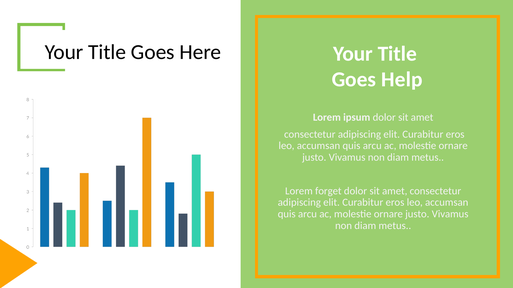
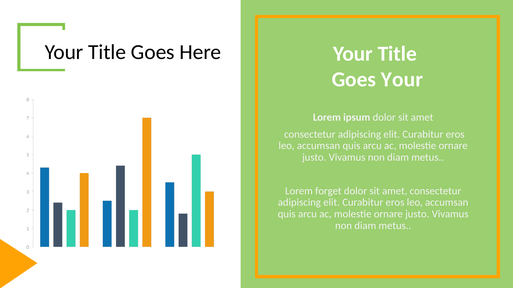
Goes Help: Help -> Your (402, 80)
